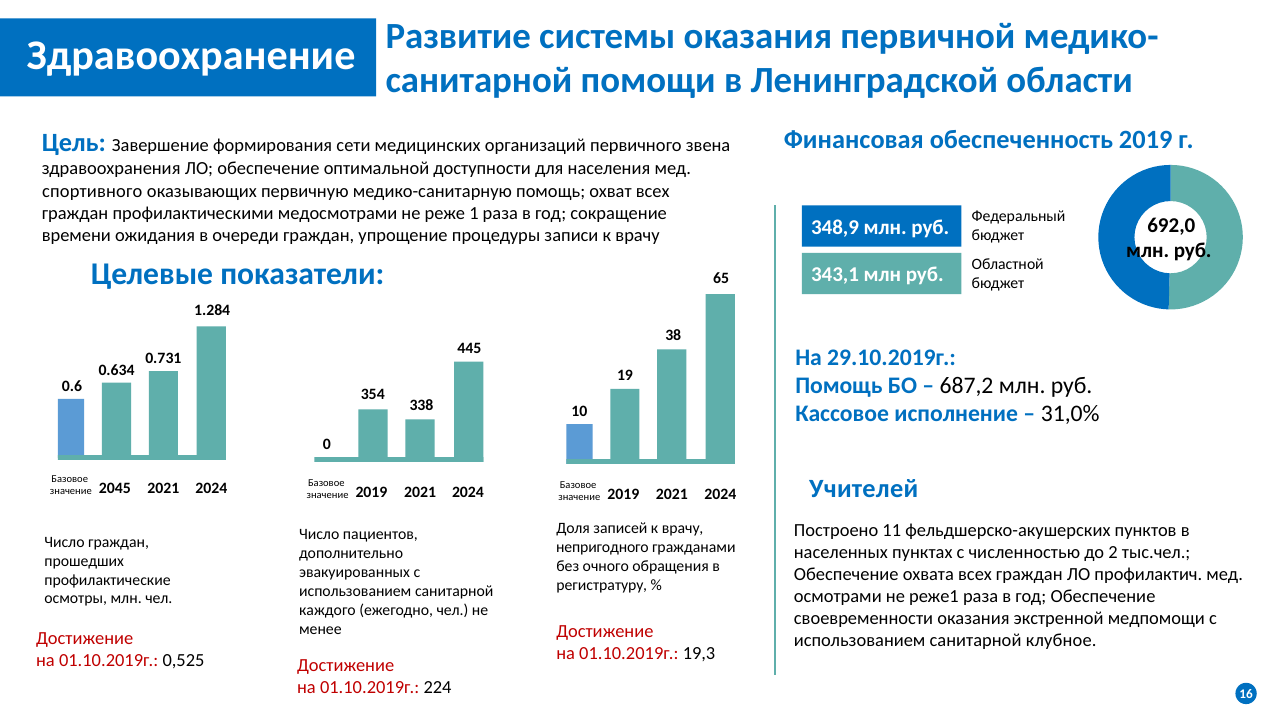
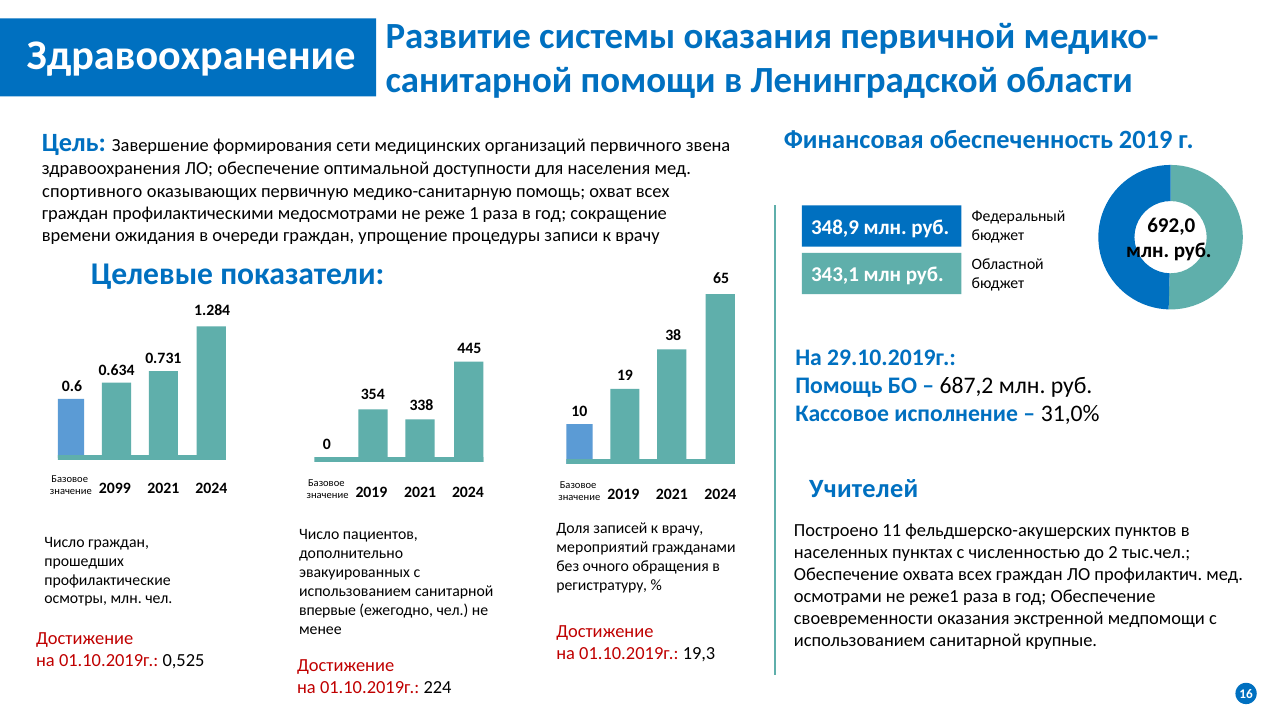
2045: 2045 -> 2099 (115, 488)
непригодного: непригодного -> мероприятий (602, 547)
каждого: каждого -> впервые (328, 610)
клубное: клубное -> крупные (1061, 641)
